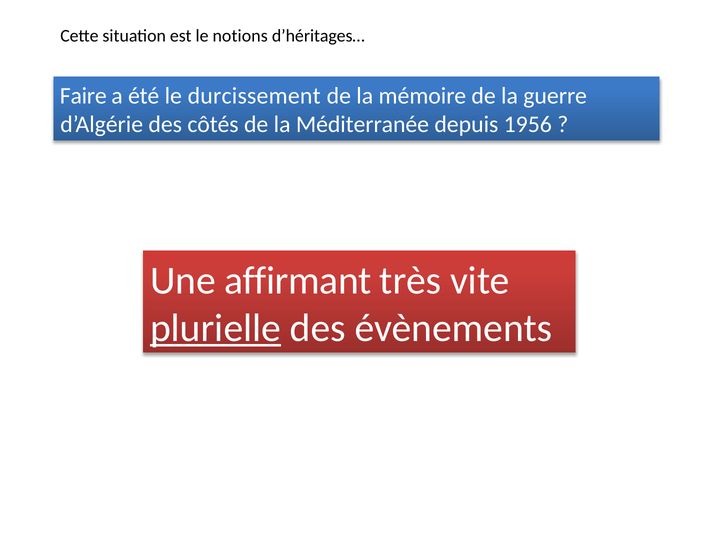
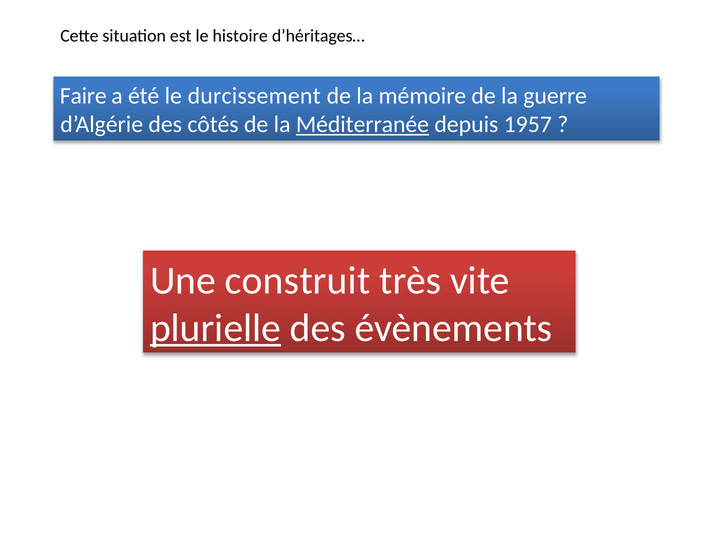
notions: notions -> histoire (240, 36)
Méditerranée underline: none -> present (362, 124)
1956: 1956 -> 1957 (528, 124)
affirmant: affirmant -> construit (298, 281)
